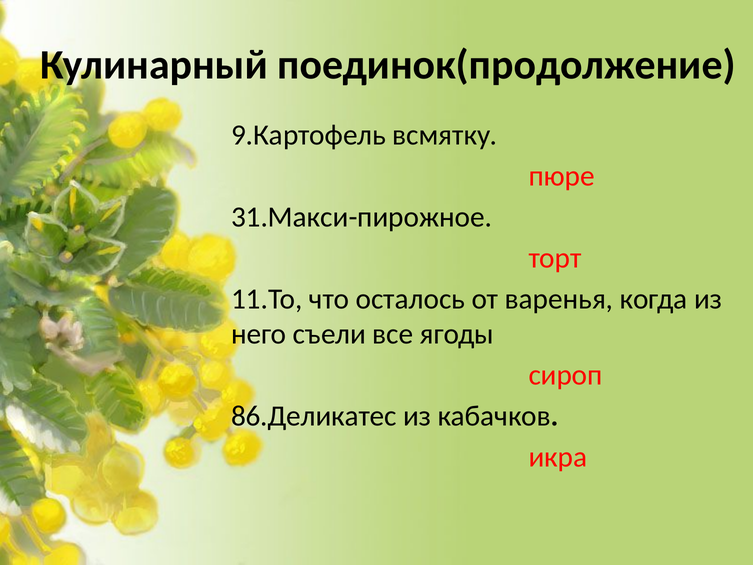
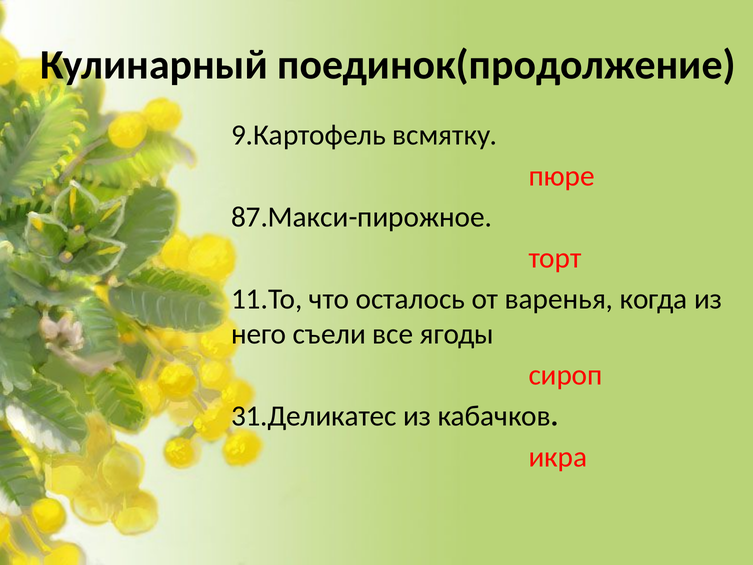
31.Макси-пирожное: 31.Макси-пирожное -> 87.Макси-пирожное (362, 217)
86.Деликатес: 86.Деликатес -> 31.Деликатес (314, 416)
